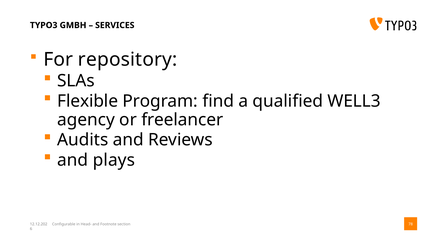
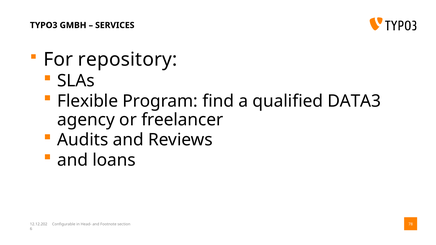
WELL3: WELL3 -> DATA3 (354, 101)
plays: plays -> loans (114, 160)
